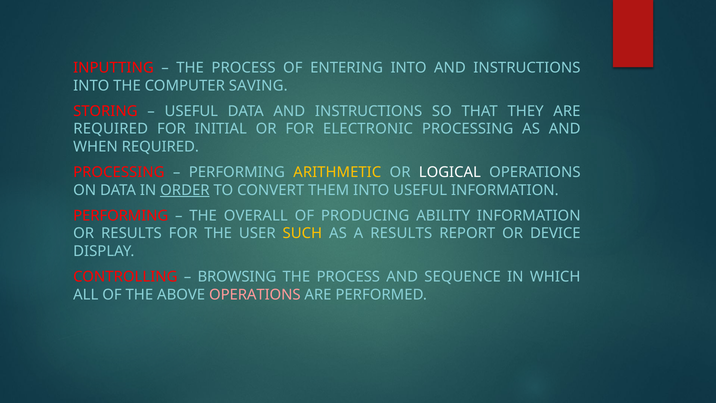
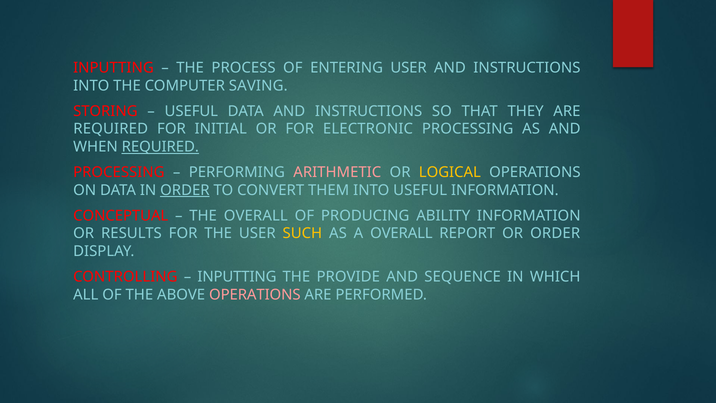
ENTERING INTO: INTO -> USER (409, 68)
REQUIRED underline: none -> present (160, 147)
ARITHMETIC colour: yellow -> pink (337, 172)
LOGICAL colour: white -> yellow (450, 172)
PERFORMING: PERFORMING -> CONCEPTUAL (121, 215)
A RESULTS: RESULTS -> OVERALL (401, 233)
OR DEVICE: DEVICE -> ORDER (555, 233)
BROWSING: BROWSING -> INPUTTING (237, 277)
PROCESS: PROCESS -> PROVIDE (348, 277)
